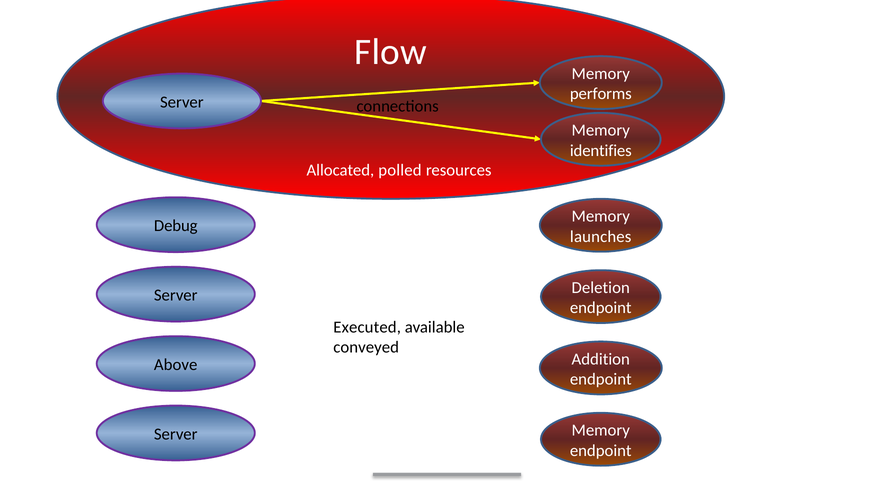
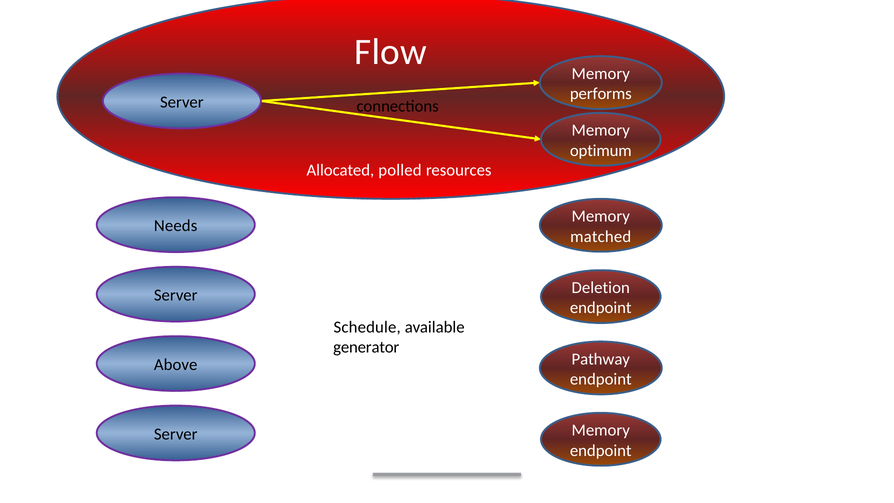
identifies: identifies -> optimum (601, 150)
Debug: Debug -> Needs (176, 226)
launches: launches -> matched (601, 236)
Executed: Executed -> Schedule (367, 327)
conveyed: conveyed -> generator (366, 347)
Addition: Addition -> Pathway (601, 359)
